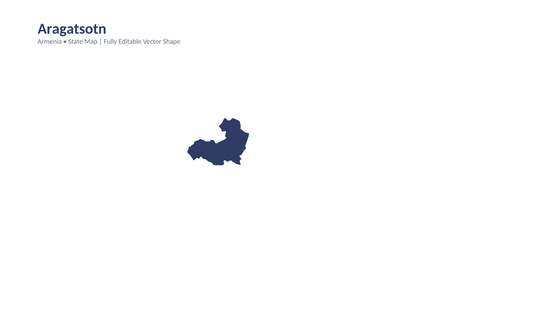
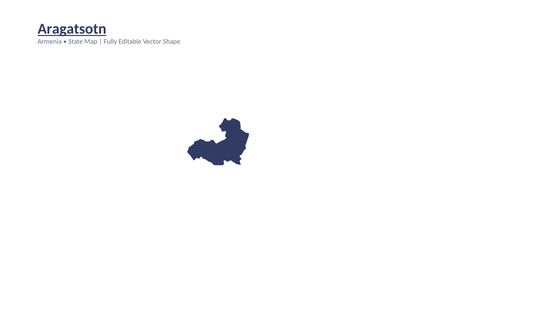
Aragatsotn underline: none -> present (72, 29)
